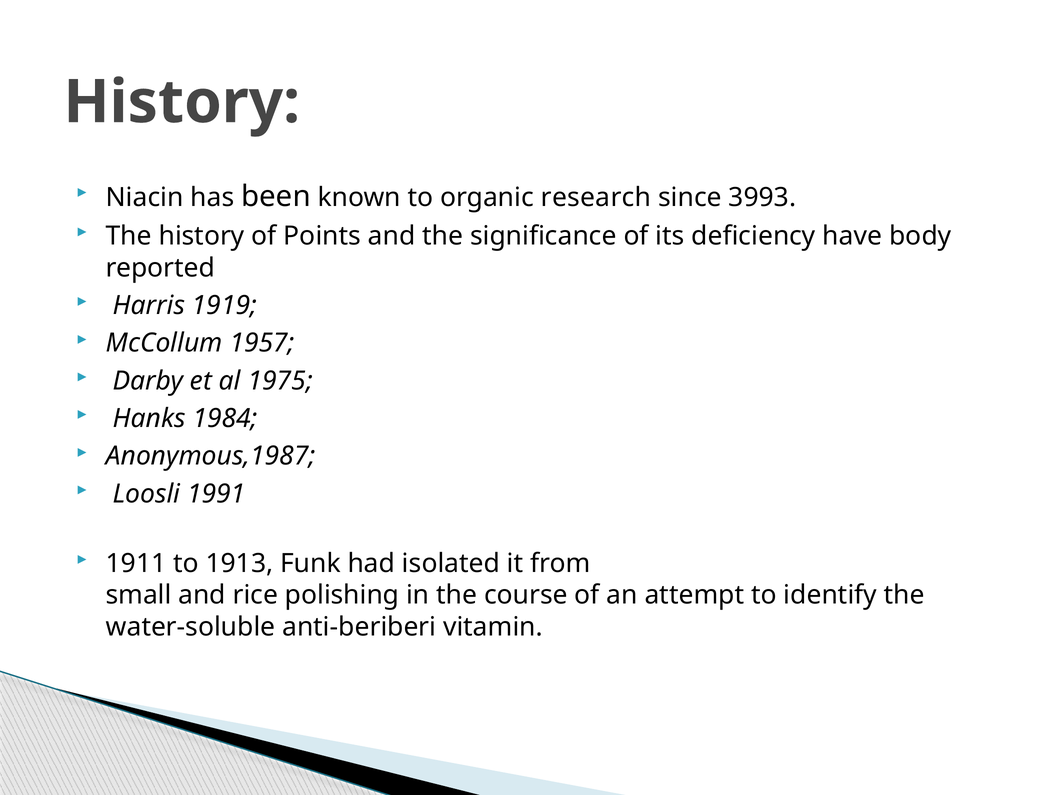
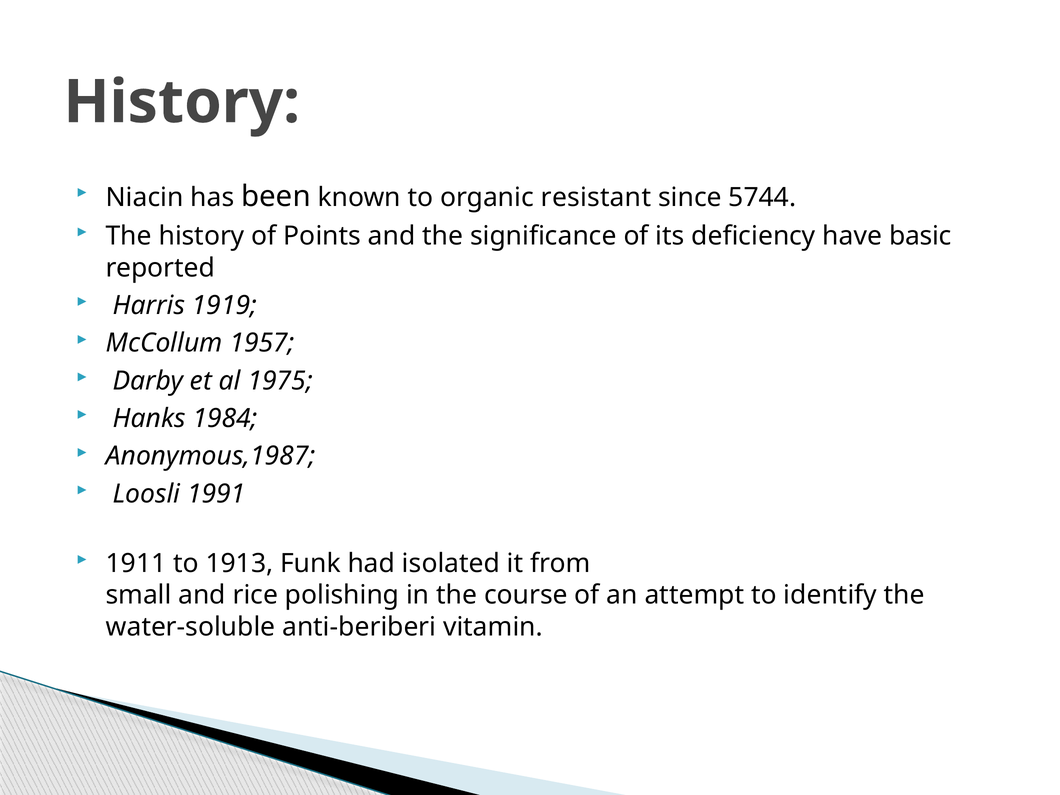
research: research -> resistant (596, 198)
3993: 3993 -> 5744 (762, 198)
body: body -> basic (920, 236)
